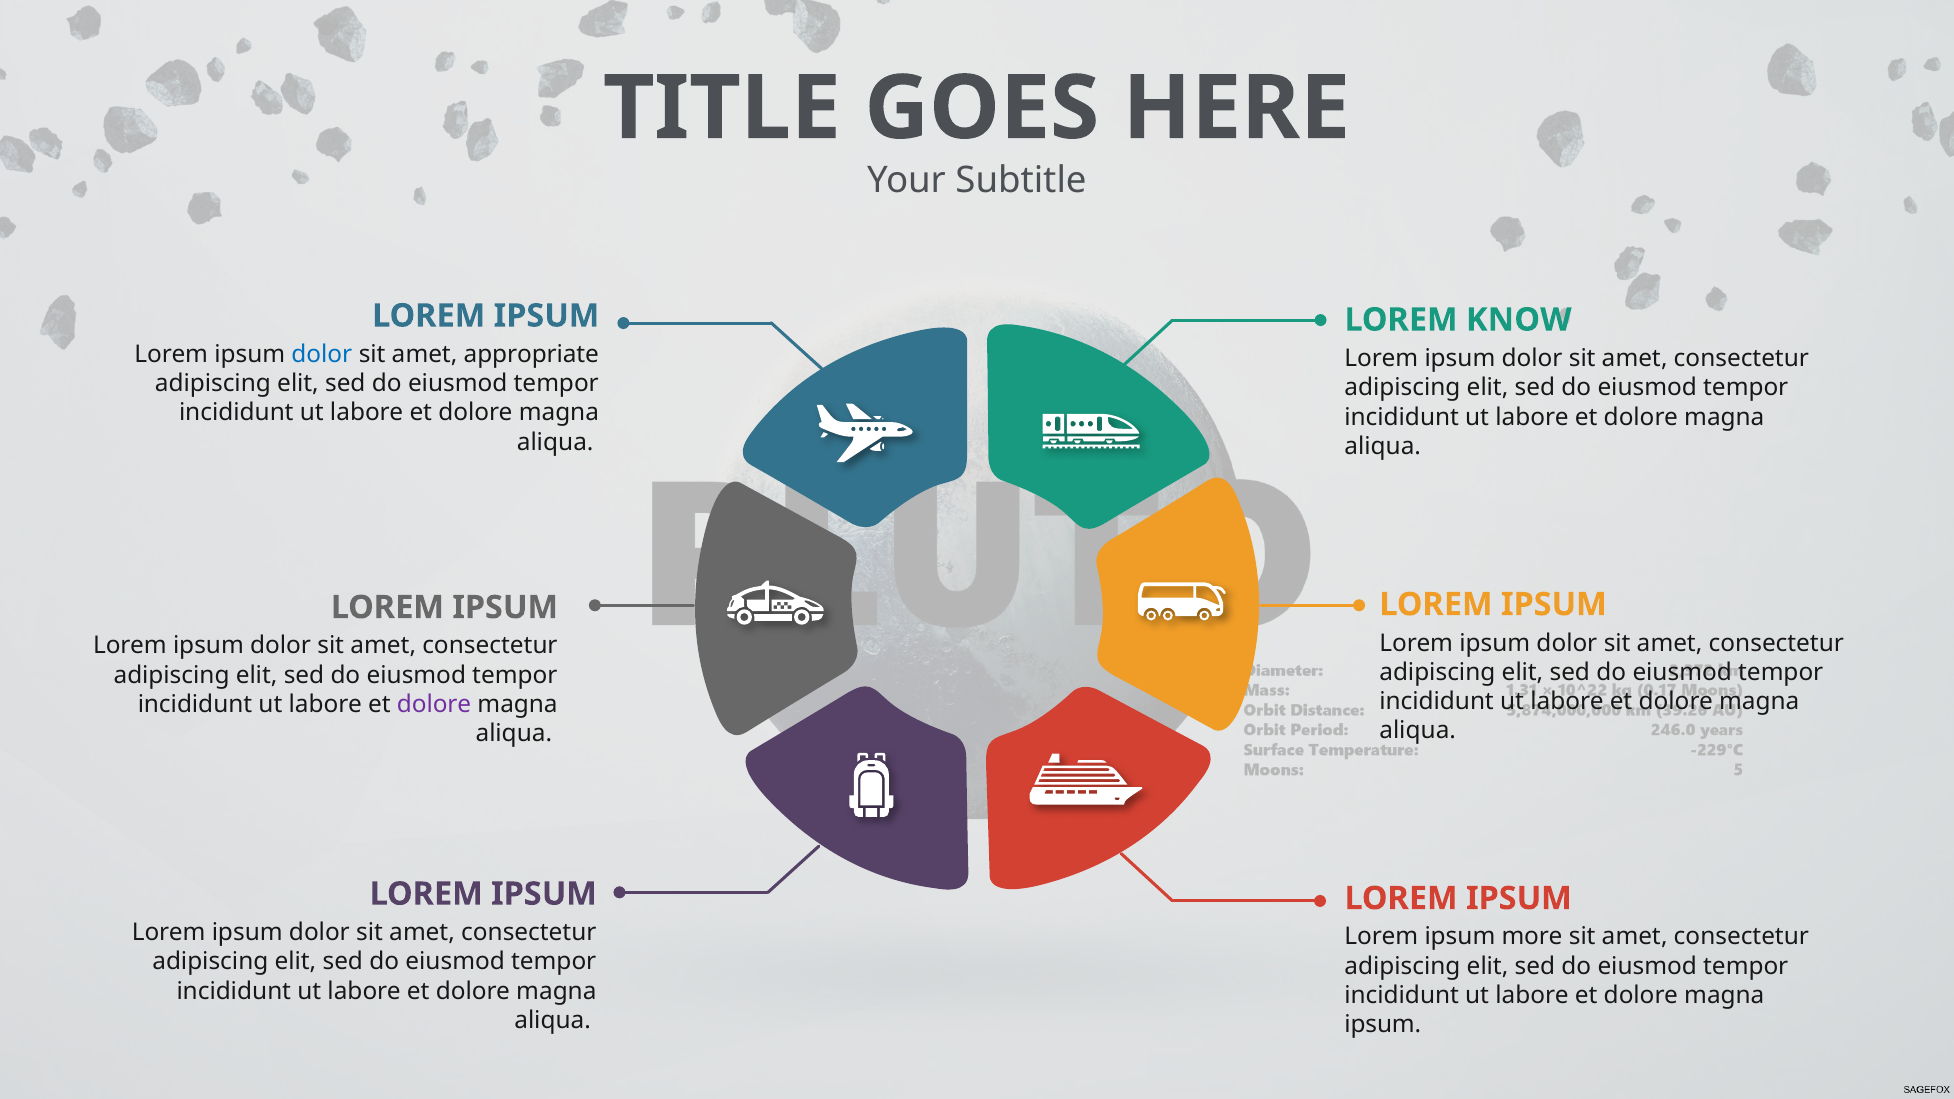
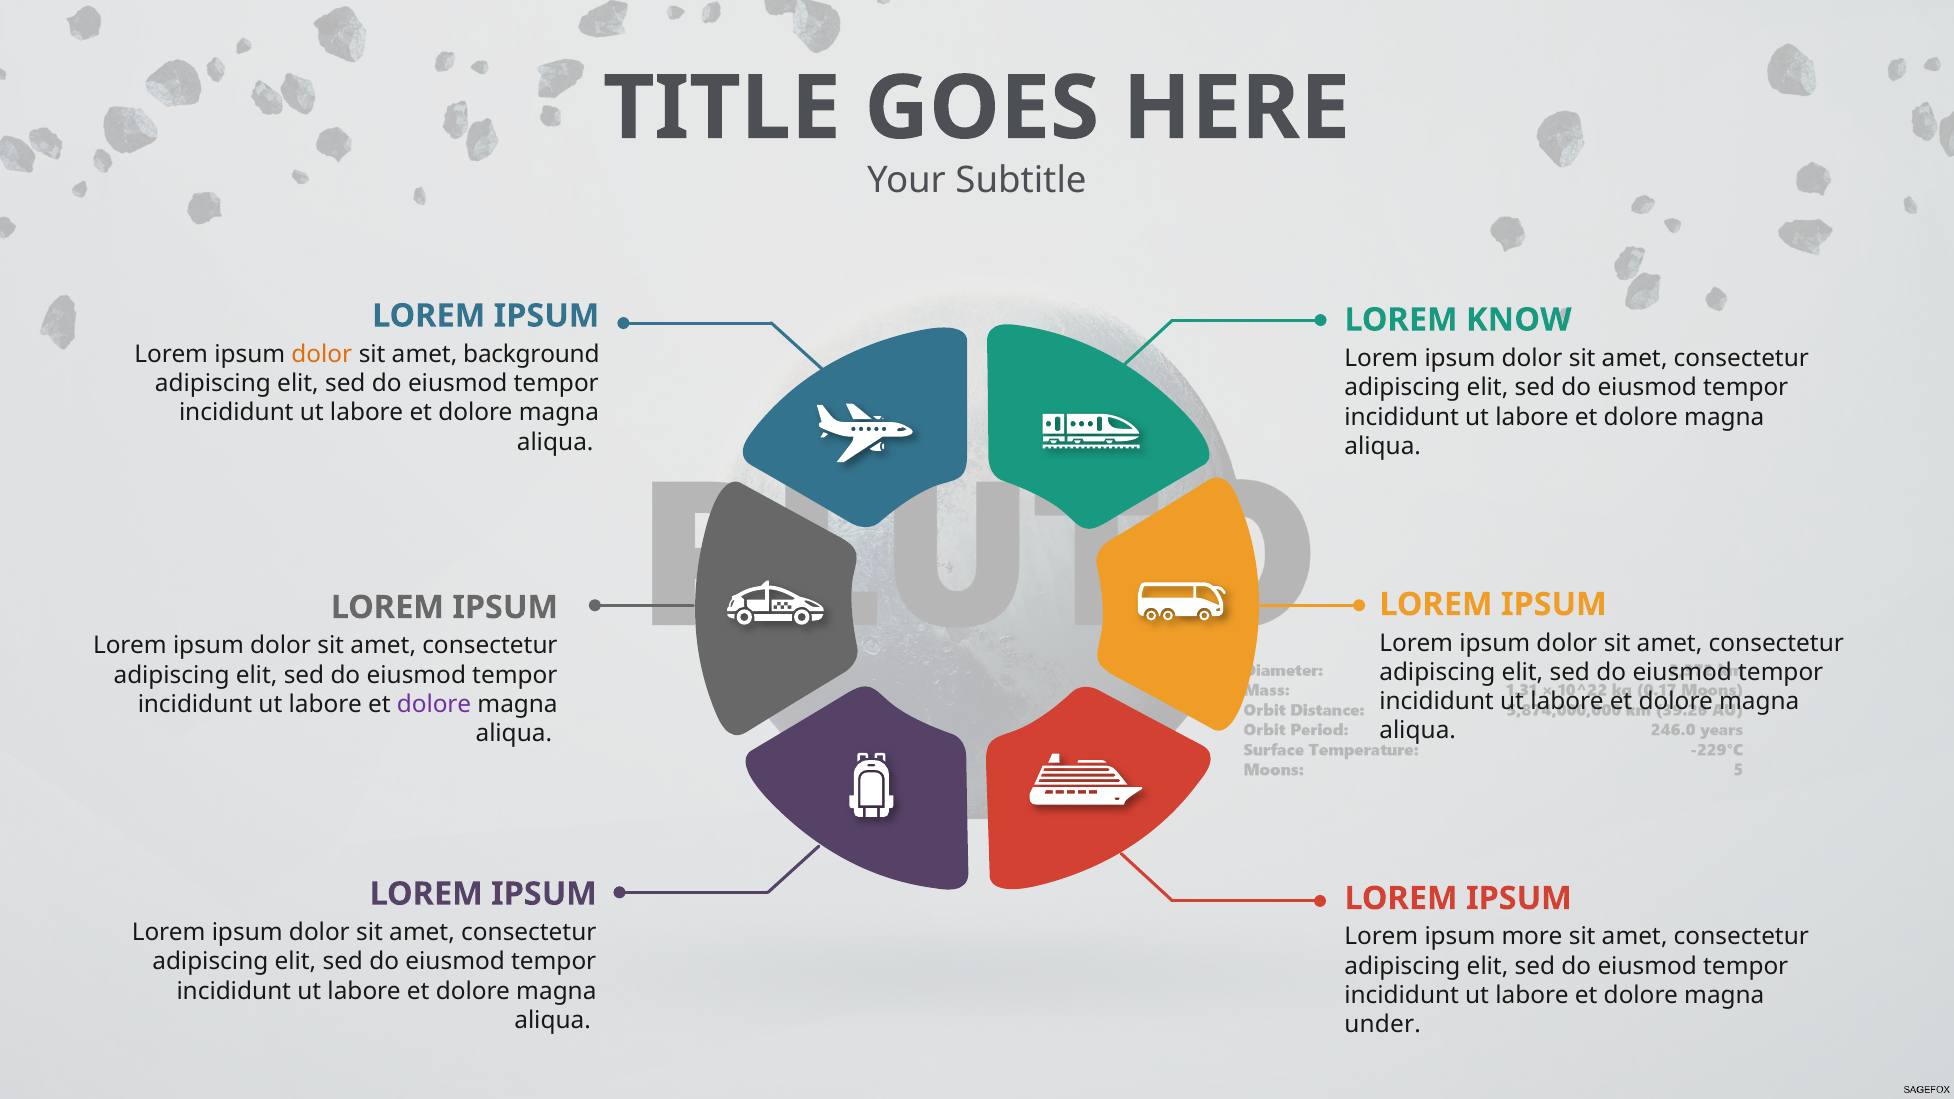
dolor colour: blue -> orange (322, 354)
appropriate: appropriate -> background (531, 354)
ipsum: ipsum -> under (1383, 1025)
